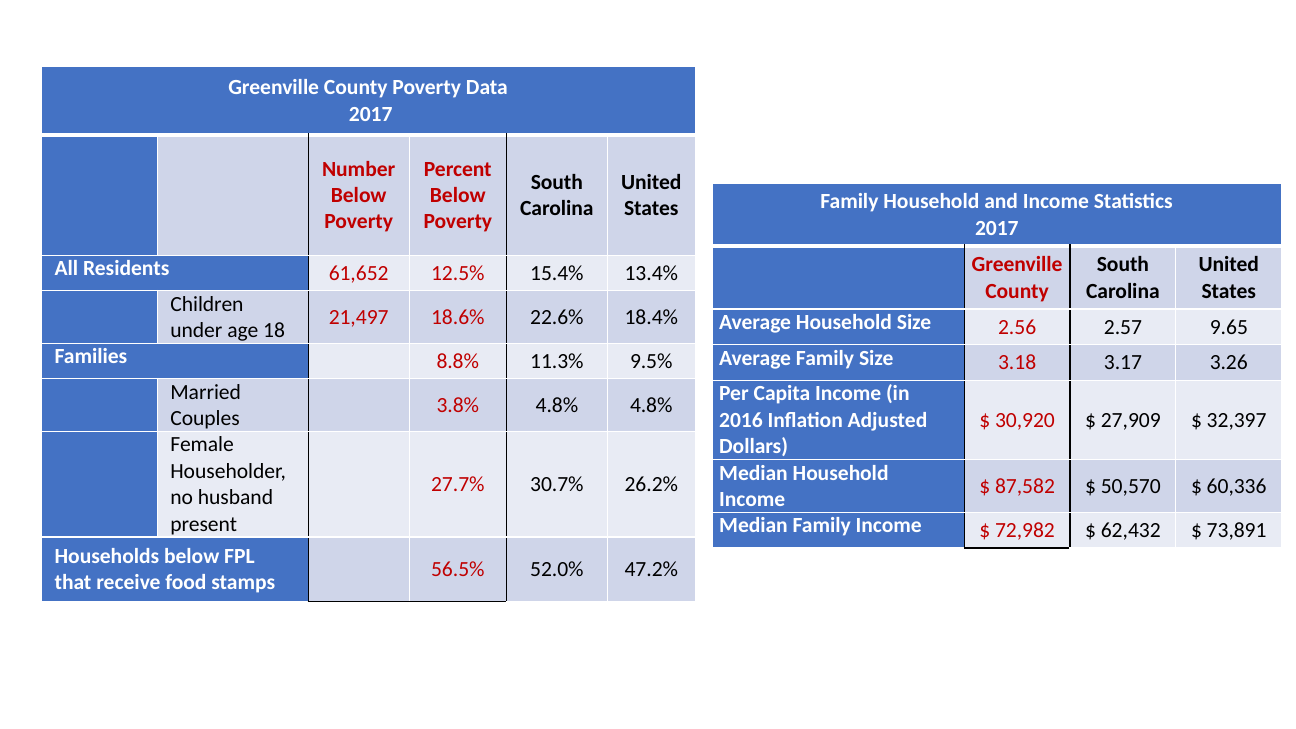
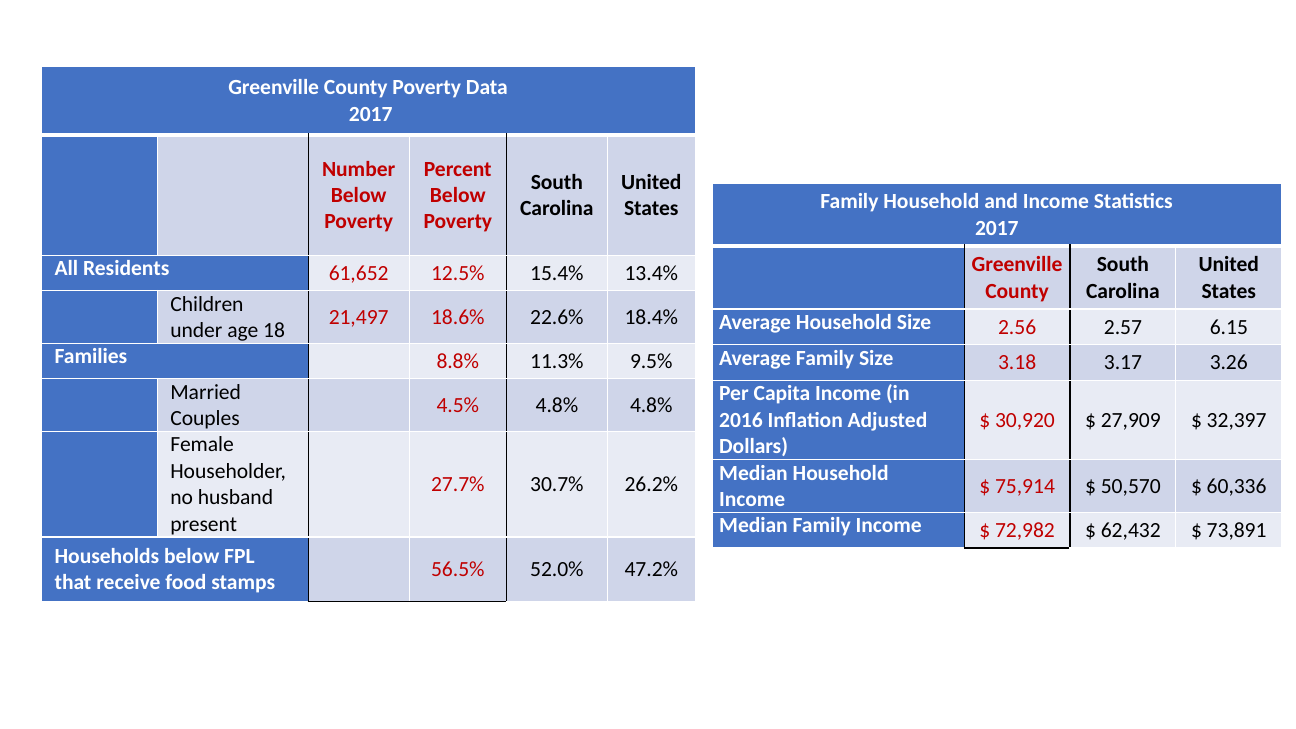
9.65: 9.65 -> 6.15 (1229, 327)
3.8%: 3.8% -> 4.5% (458, 405)
87,582: 87,582 -> 75,914 (1025, 486)
